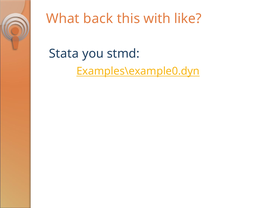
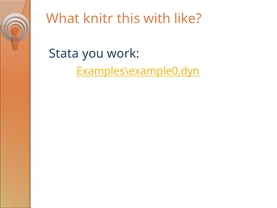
back: back -> knitr (98, 19)
stmd: stmd -> work (123, 53)
